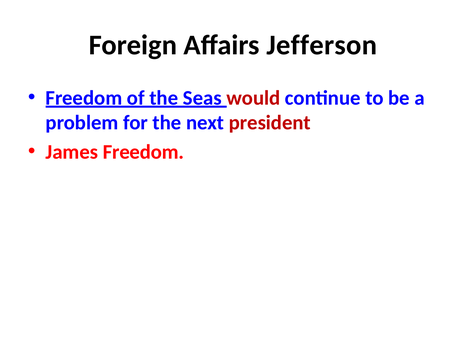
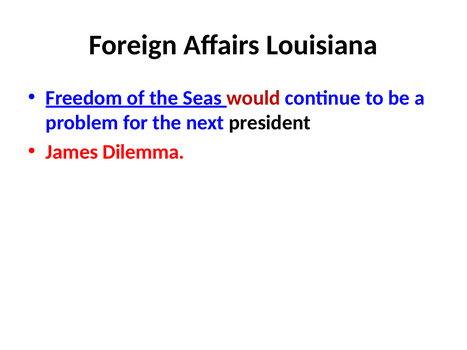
Jefferson: Jefferson -> Louisiana (322, 45)
president colour: red -> black (270, 123)
James Freedom: Freedom -> Dilemma (143, 152)
